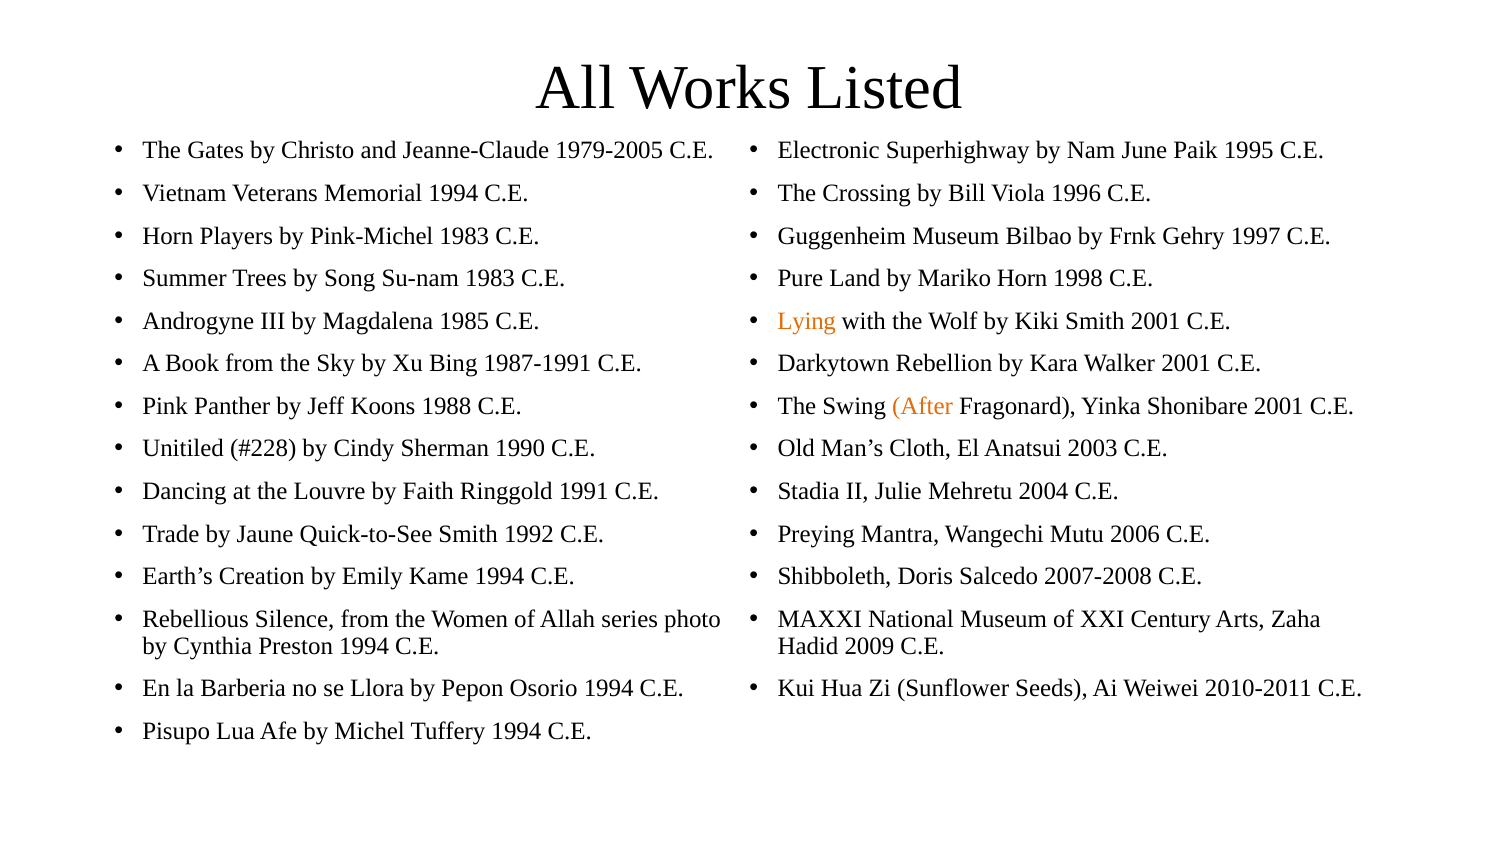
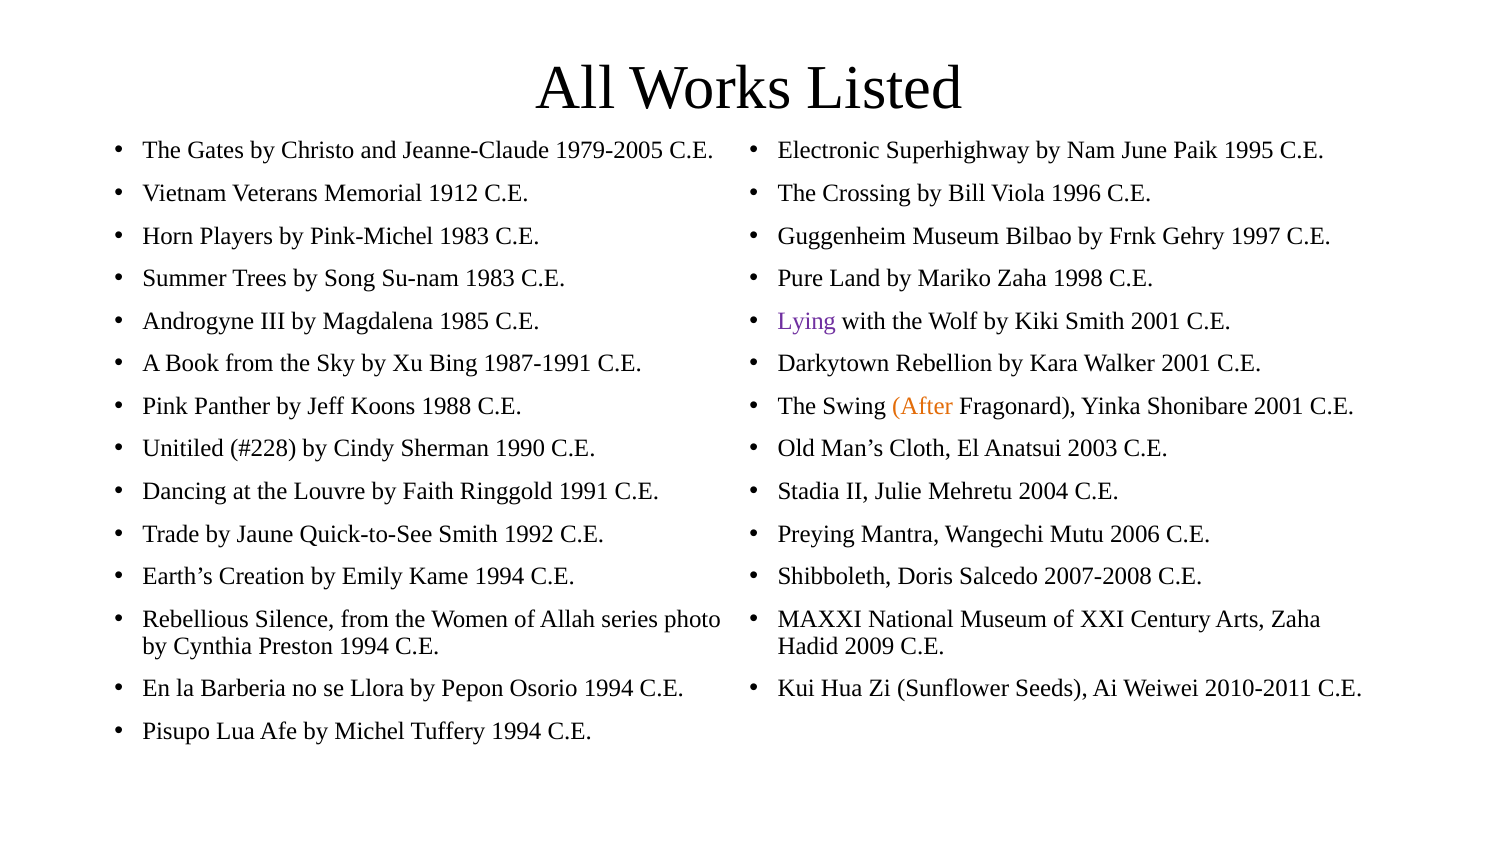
Memorial 1994: 1994 -> 1912 (453, 193)
Mariko Horn: Horn -> Zaha (1022, 278)
Lying colour: orange -> purple (807, 321)
